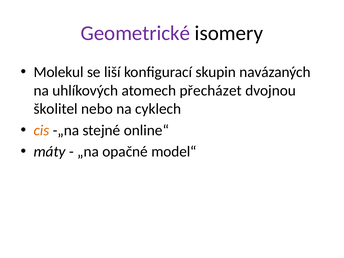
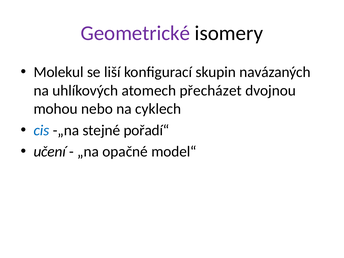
školitel: školitel -> mohou (56, 109)
cis colour: orange -> blue (41, 130)
online“: online“ -> pořadí“ (146, 130)
máty: máty -> učení (50, 152)
